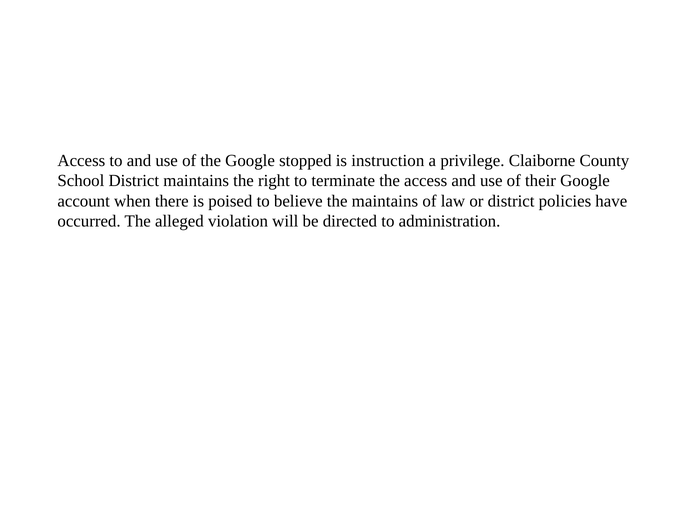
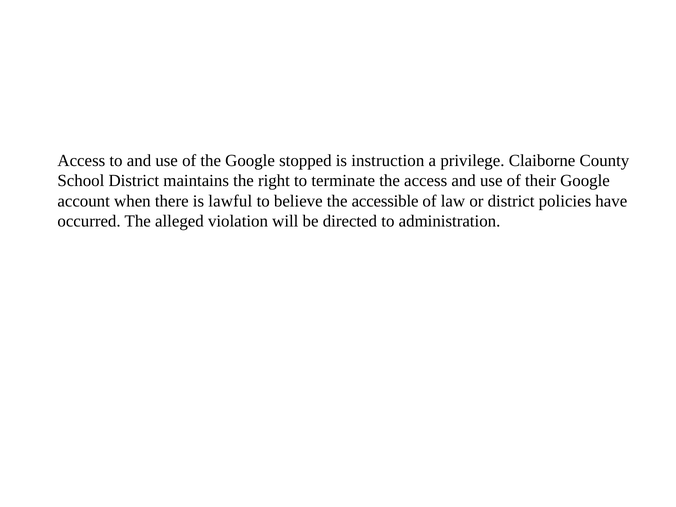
poised: poised -> lawful (230, 201)
the maintains: maintains -> accessible (385, 201)
